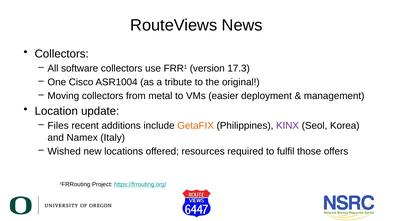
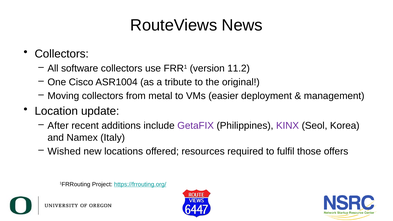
17.3: 17.3 -> 11.2 (239, 68)
Files: Files -> After (58, 126)
GetaFIX colour: orange -> purple (196, 126)
